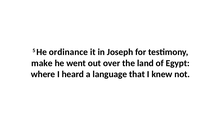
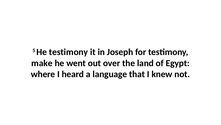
He ordinance: ordinance -> testimony (68, 52)
